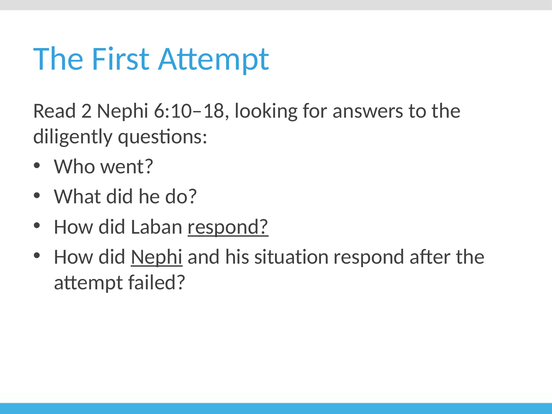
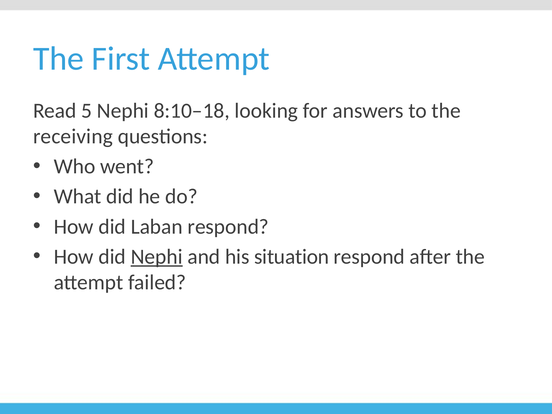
2: 2 -> 5 (87, 111)
6:10–18: 6:10–18 -> 8:10–18 (192, 111)
diligently: diligently -> receiving (73, 136)
respond underline: present -> none (228, 227)
